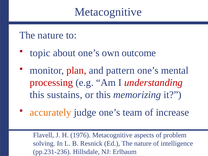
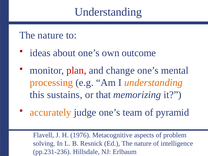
Metacognitive: Metacognitive -> Understanding (108, 12)
topic: topic -> ideas (40, 53)
pattern: pattern -> change (120, 70)
processing colour: red -> orange (51, 83)
understanding colour: red -> orange (153, 83)
or this: this -> that (103, 95)
increase: increase -> pyramid (172, 112)
